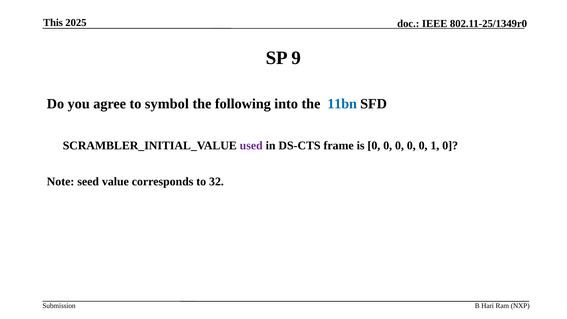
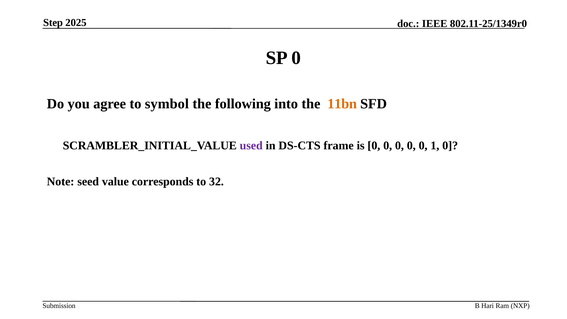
This: This -> Step (53, 23)
SP 9: 9 -> 0 (296, 58)
11bn colour: blue -> orange (342, 104)
